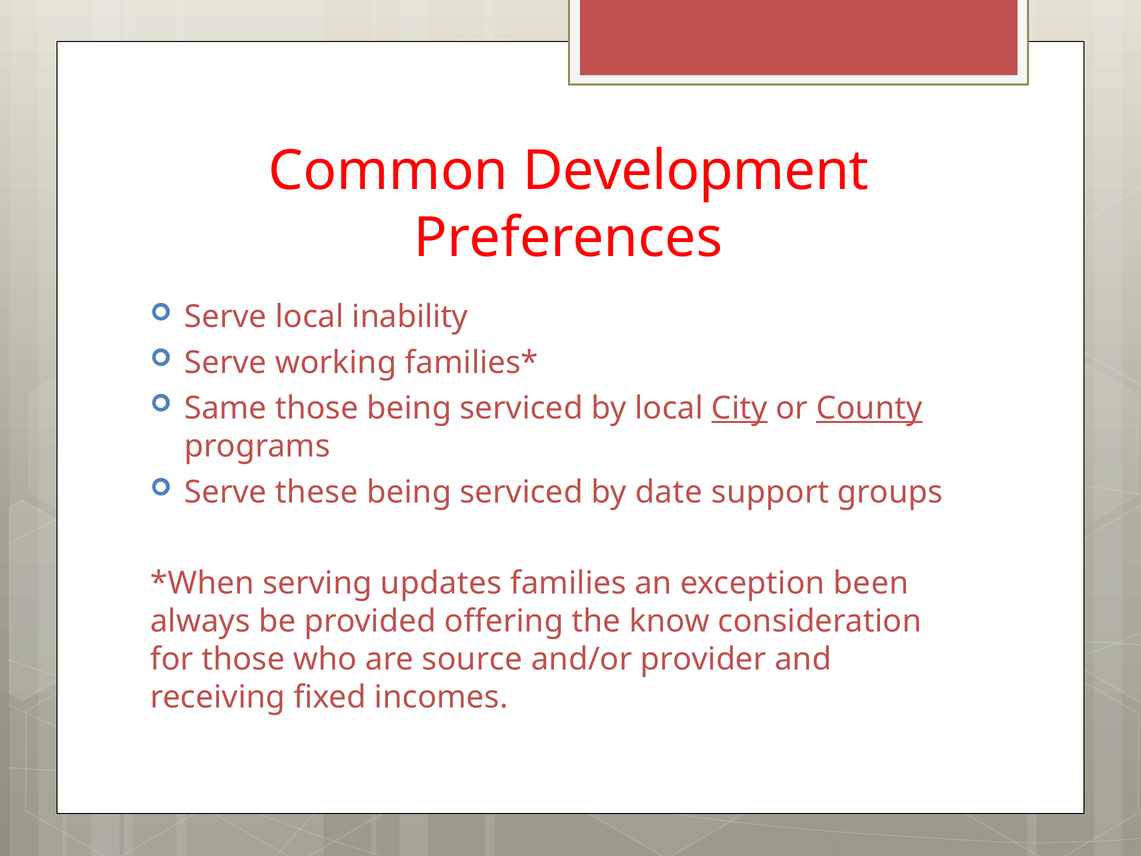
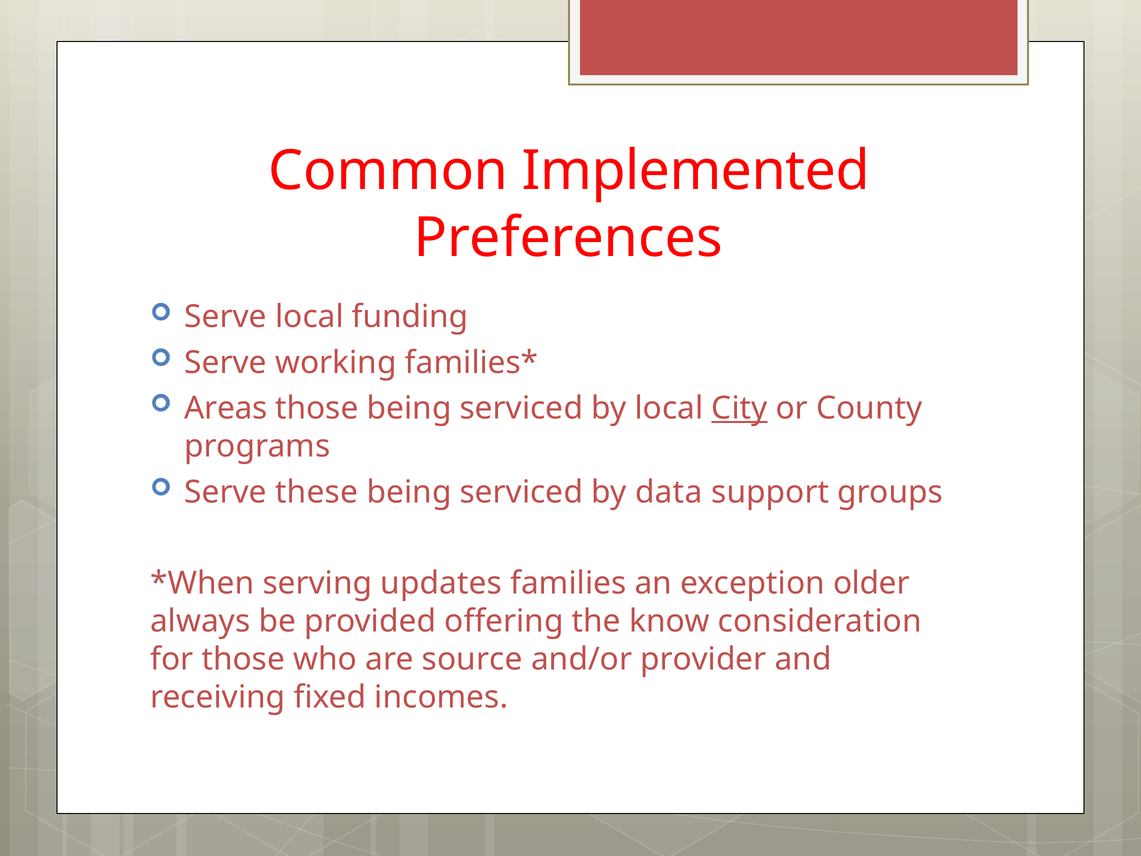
Development: Development -> Implemented (696, 171)
inability: inability -> funding (410, 317)
Same: Same -> Areas (226, 408)
County underline: present -> none (869, 408)
date: date -> data (669, 492)
been: been -> older (871, 583)
